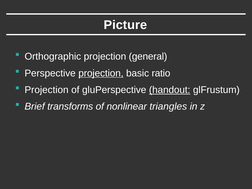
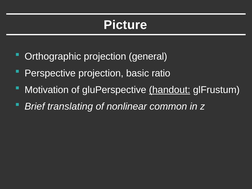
projection underline: present -> none (101, 73)
Projection: Projection -> Motivation (47, 90)
transforms: transforms -> translating (70, 107)
triangles: triangles -> common (168, 107)
